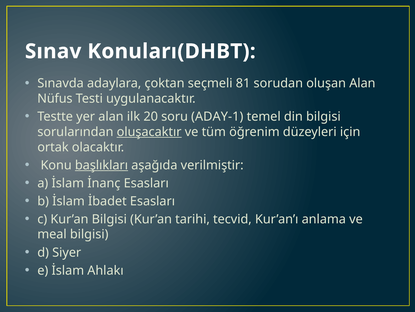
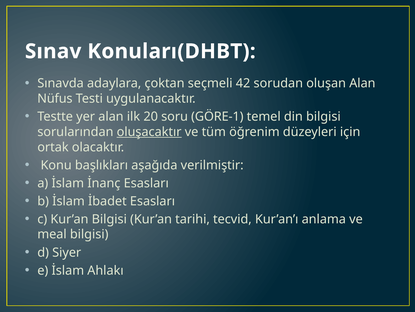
81: 81 -> 42 (243, 83)
ADAY-1: ADAY-1 -> GÖRE-1 (217, 116)
başlıkları underline: present -> none (101, 165)
